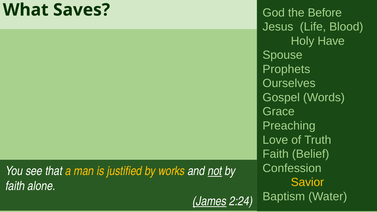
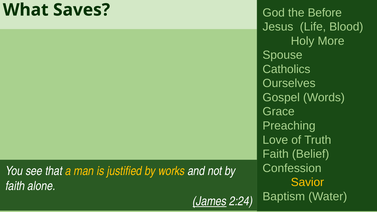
Have: Have -> More (331, 41)
Prophets: Prophets -> Catholics (286, 69)
not underline: present -> none (215, 171)
